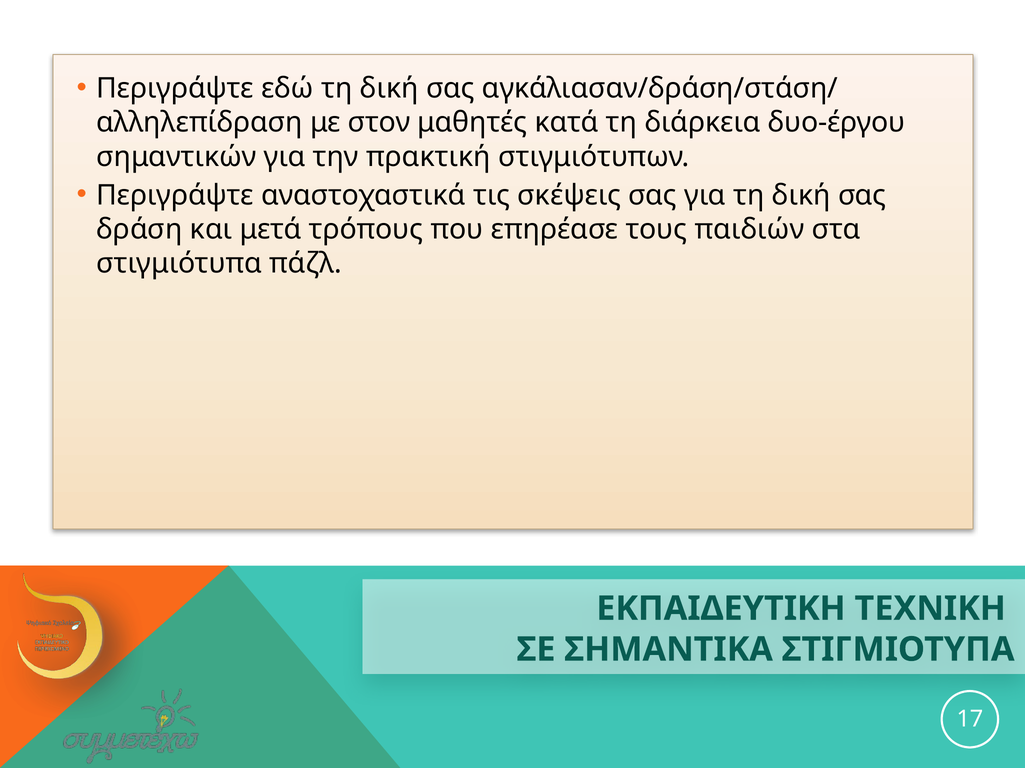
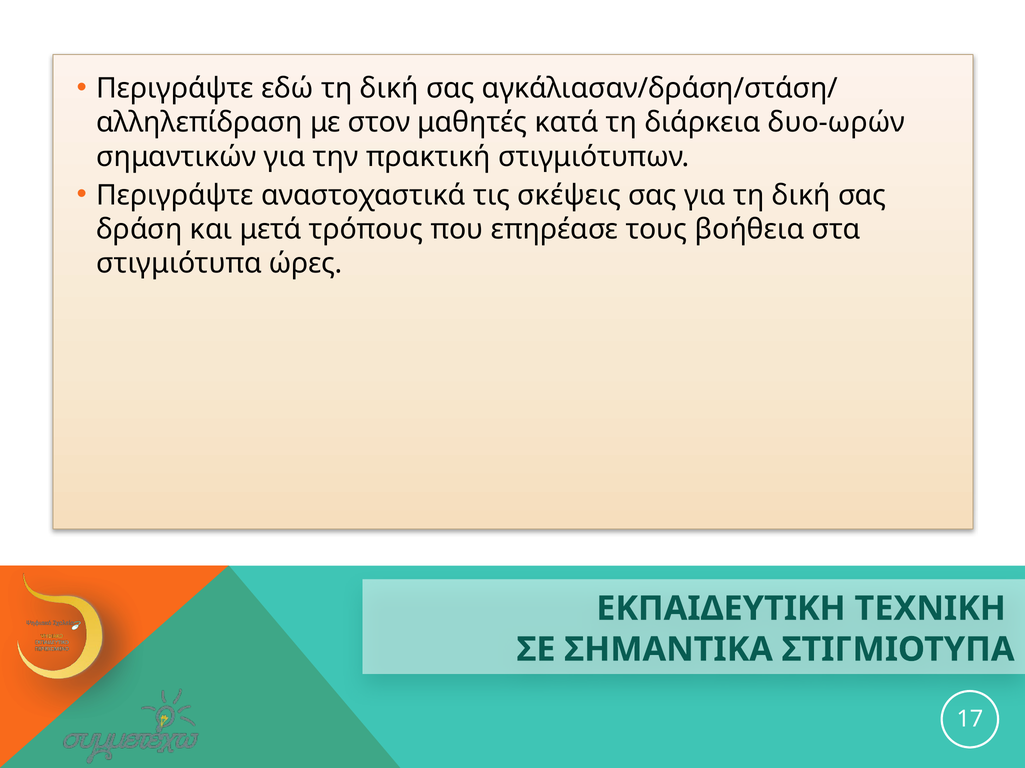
δυο-έργου: δυο-έργου -> δυο-ωρών (837, 123)
παιδιών: παιδιών -> βοήθεια (750, 230)
πάζλ: πάζλ -> ώρες (306, 264)
